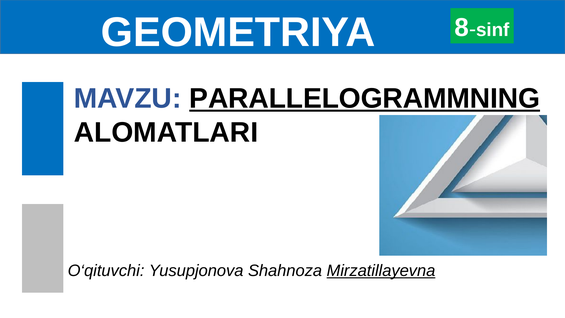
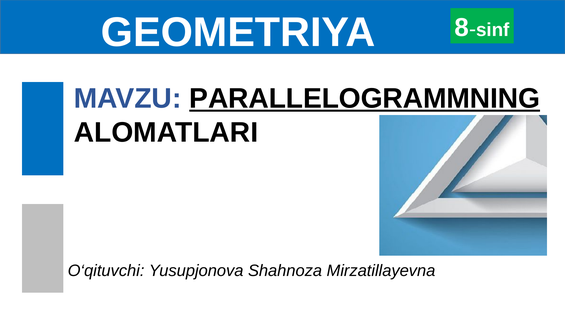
Mirzatillayevna underline: present -> none (381, 271)
